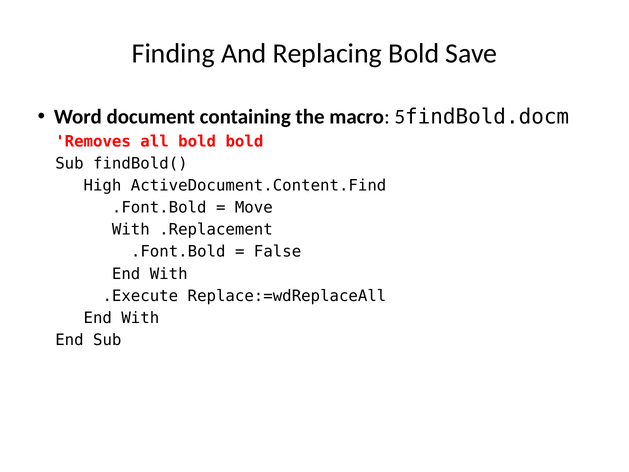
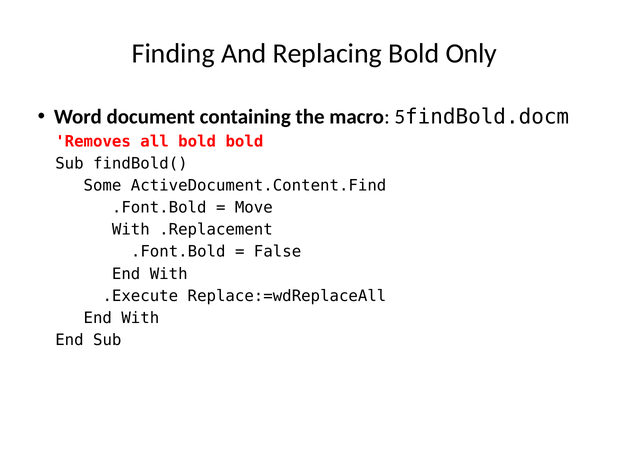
Save: Save -> Only (471, 53)
High: High -> Some (102, 186)
